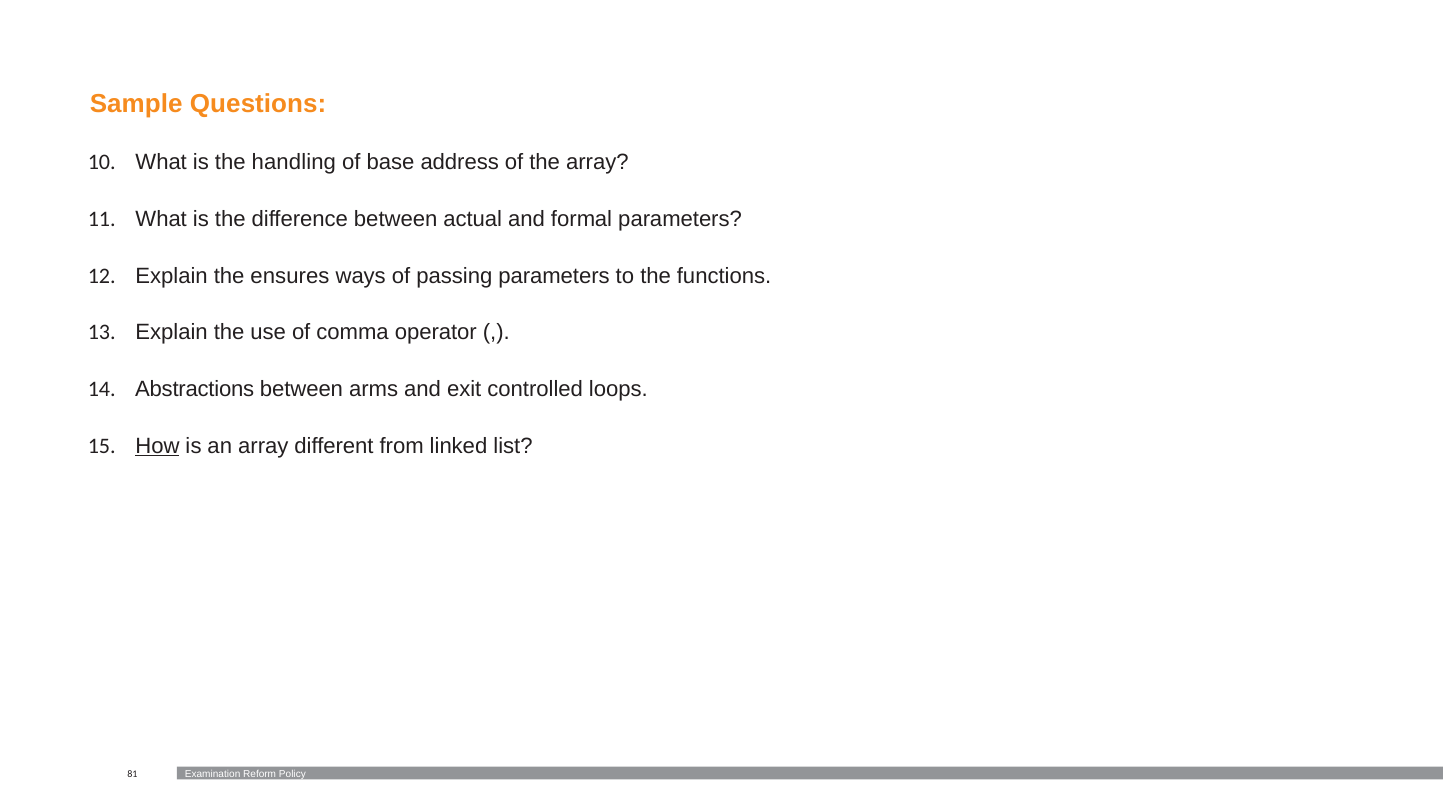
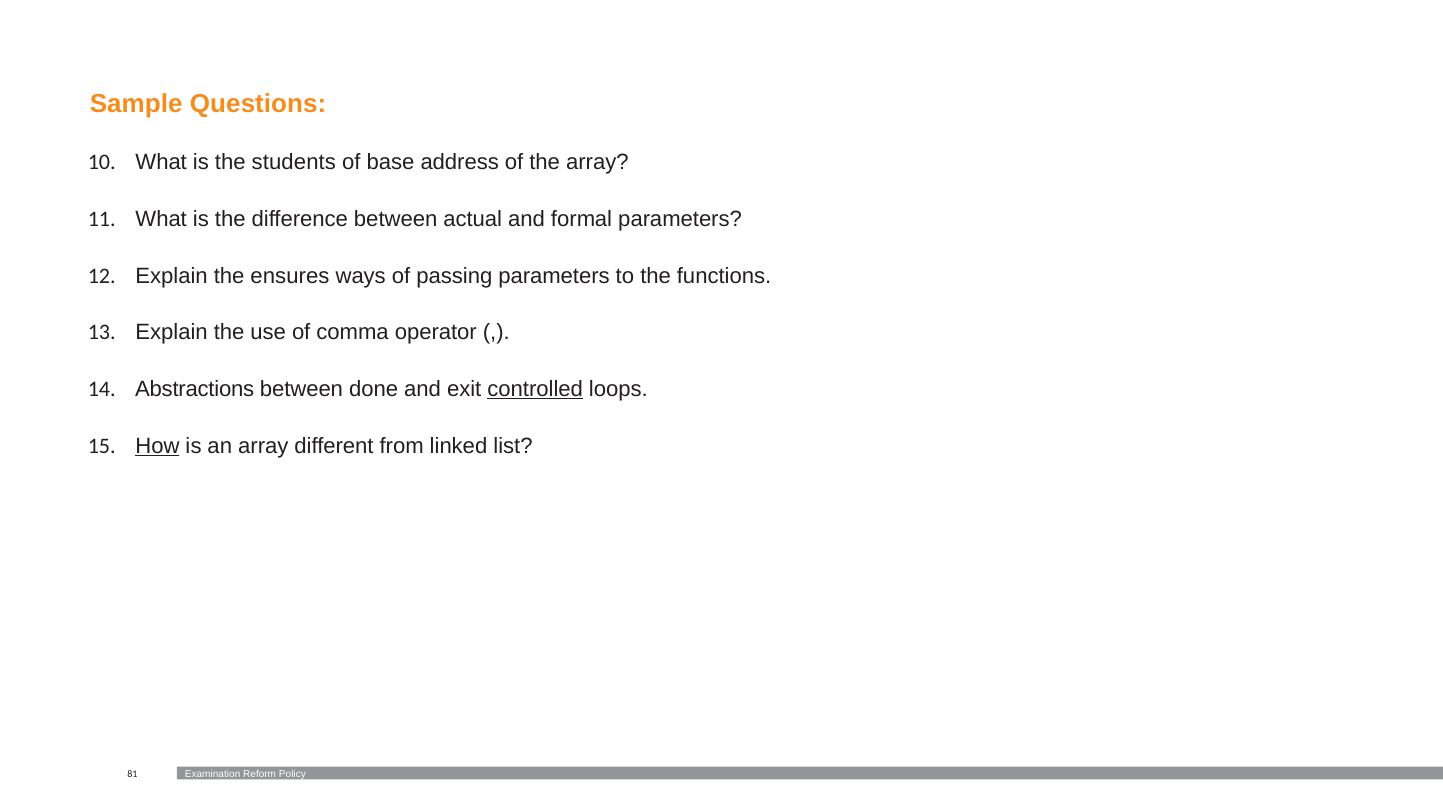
handling: handling -> students (294, 162)
arms: arms -> done (374, 389)
controlled underline: none -> present (535, 389)
